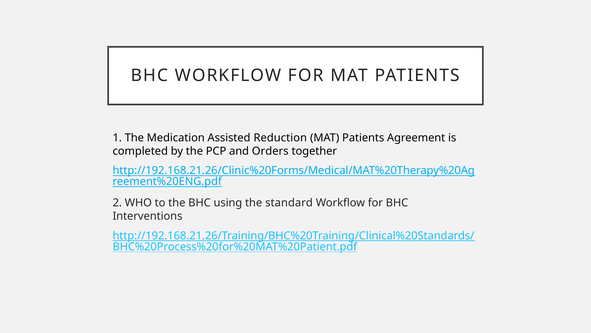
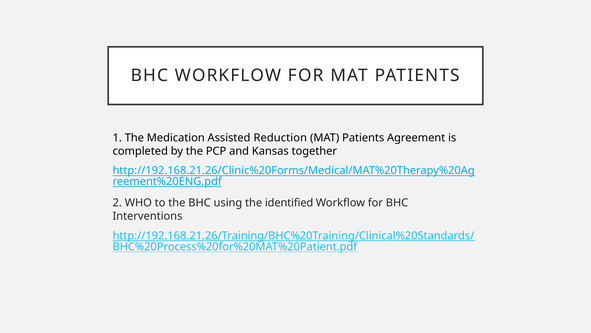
Orders: Orders -> Kansas (270, 151)
standard: standard -> identified (289, 203)
